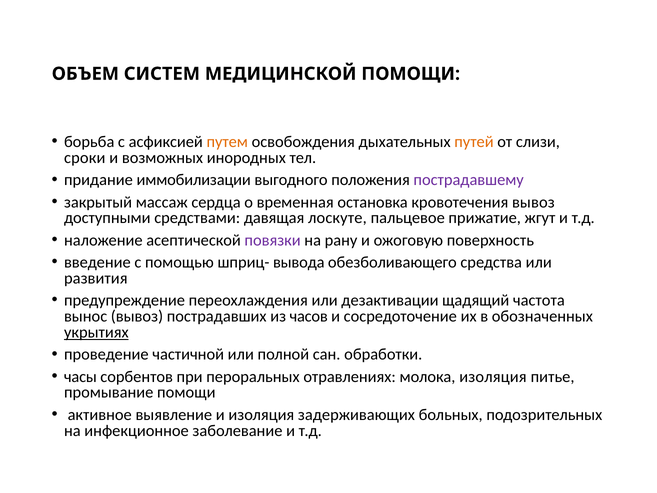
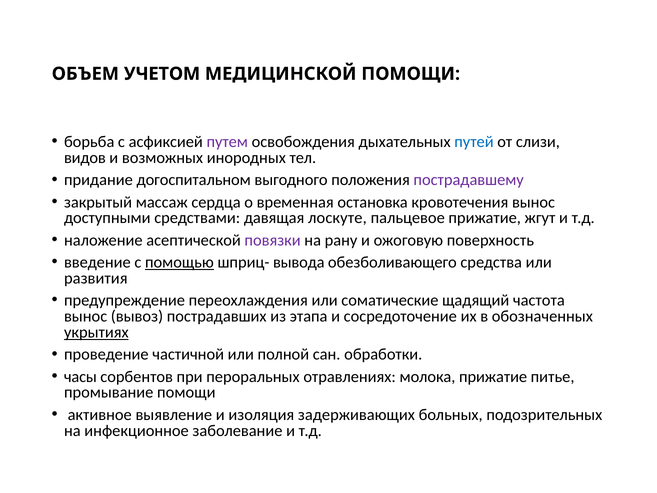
СИСТЕМ: СИСТЕМ -> УЧЕТОМ (162, 74)
путем colour: orange -> purple (227, 142)
путей colour: orange -> blue (474, 142)
сроки: сроки -> видов (85, 158)
иммобилизации: иммобилизации -> догоспитальном (194, 180)
кровотечения вывоз: вывоз -> вынос (533, 202)
помощью underline: none -> present (179, 262)
дезактивации: дезактивации -> соматические (390, 300)
часов: часов -> этапа (309, 316)
молока изоляция: изоляция -> прижатие (493, 376)
